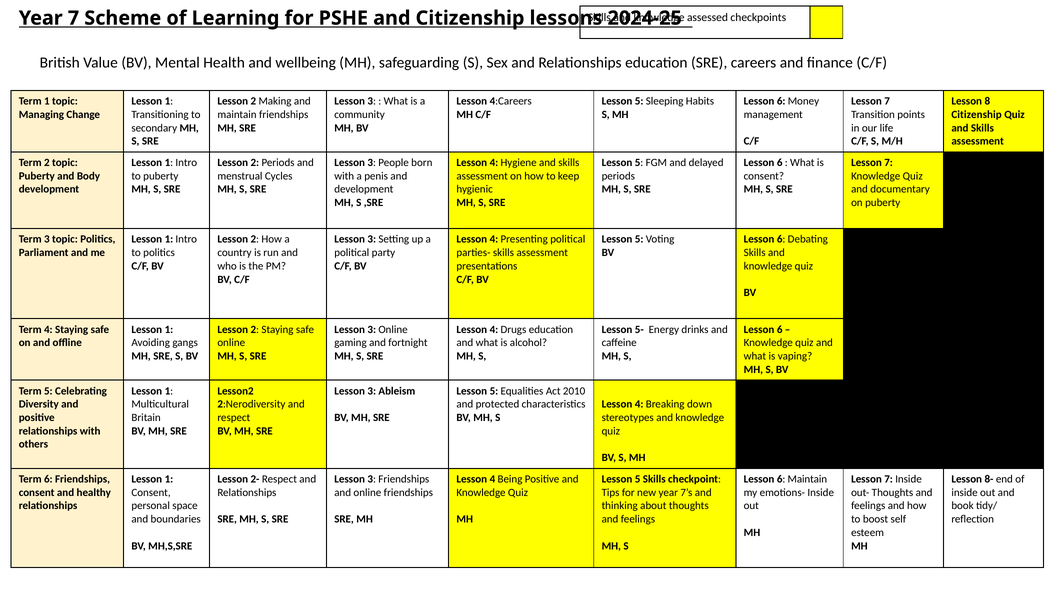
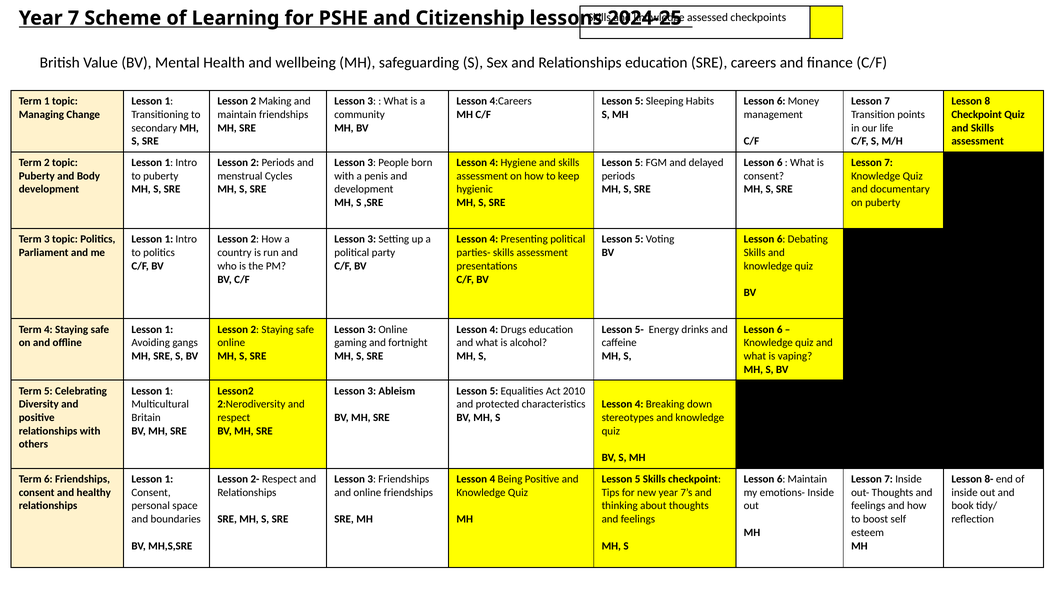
Citizenship: Citizenship -> Checkpoint (977, 114)
